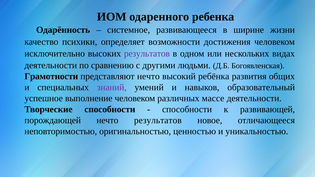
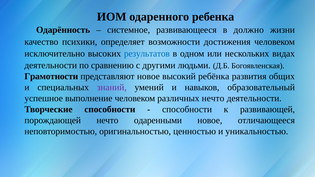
ширине: ширине -> должно (249, 30)
результатов colour: purple -> blue (147, 54)
представляют нечто: нечто -> новое (148, 76)
различных массе: массе -> нечто (213, 98)
нечто результатов: результатов -> одаренными (158, 121)
